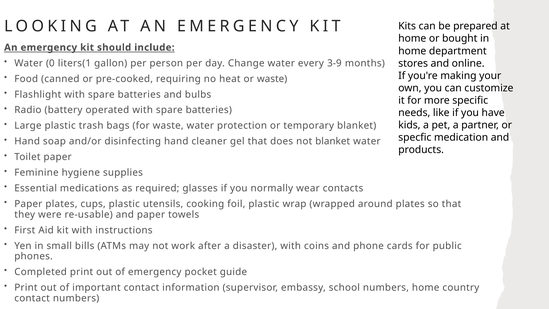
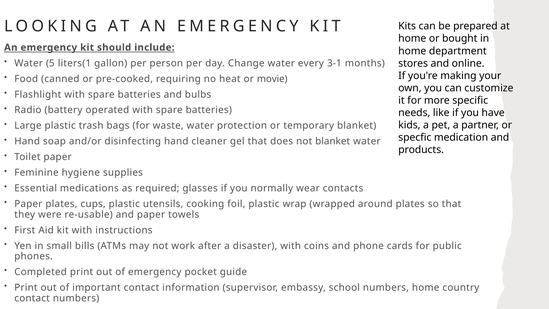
0: 0 -> 5 (50, 63)
3-9: 3-9 -> 3-1 (334, 63)
or waste: waste -> movie (272, 79)
